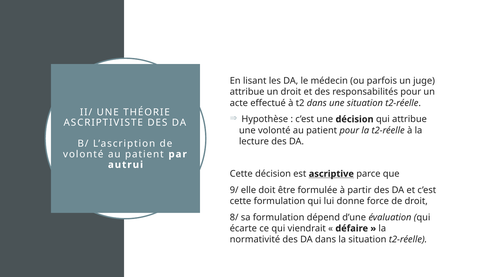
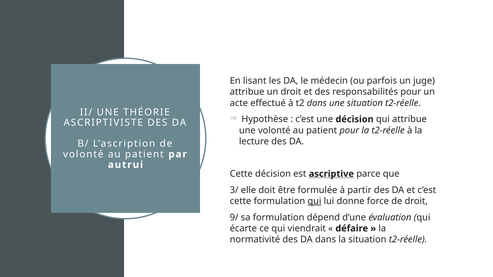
9/: 9/ -> 3/ (234, 190)
qui underline: none -> present (314, 201)
8/: 8/ -> 9/ (234, 218)
